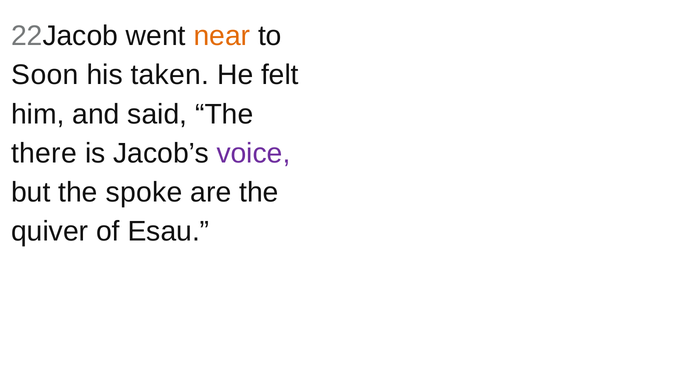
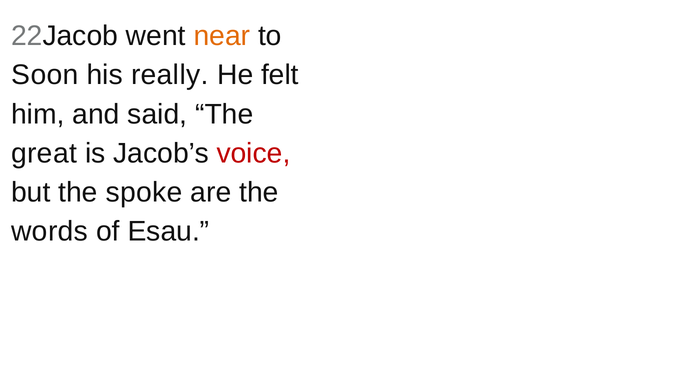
taken: taken -> really (170, 75)
there: there -> great (44, 153)
voice colour: purple -> red (254, 153)
quiver: quiver -> words (50, 231)
